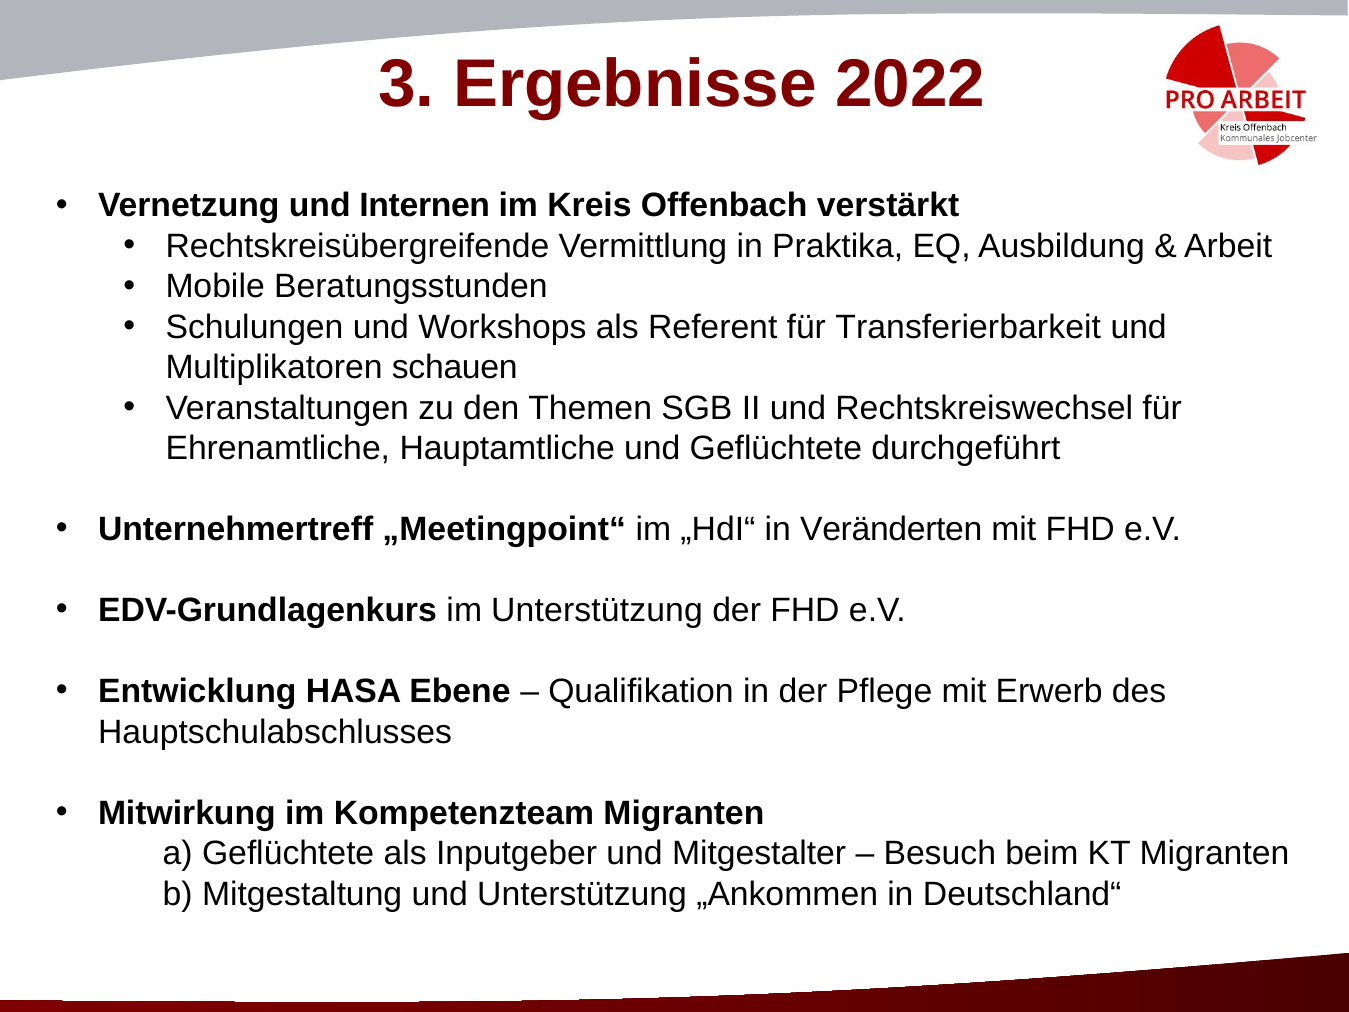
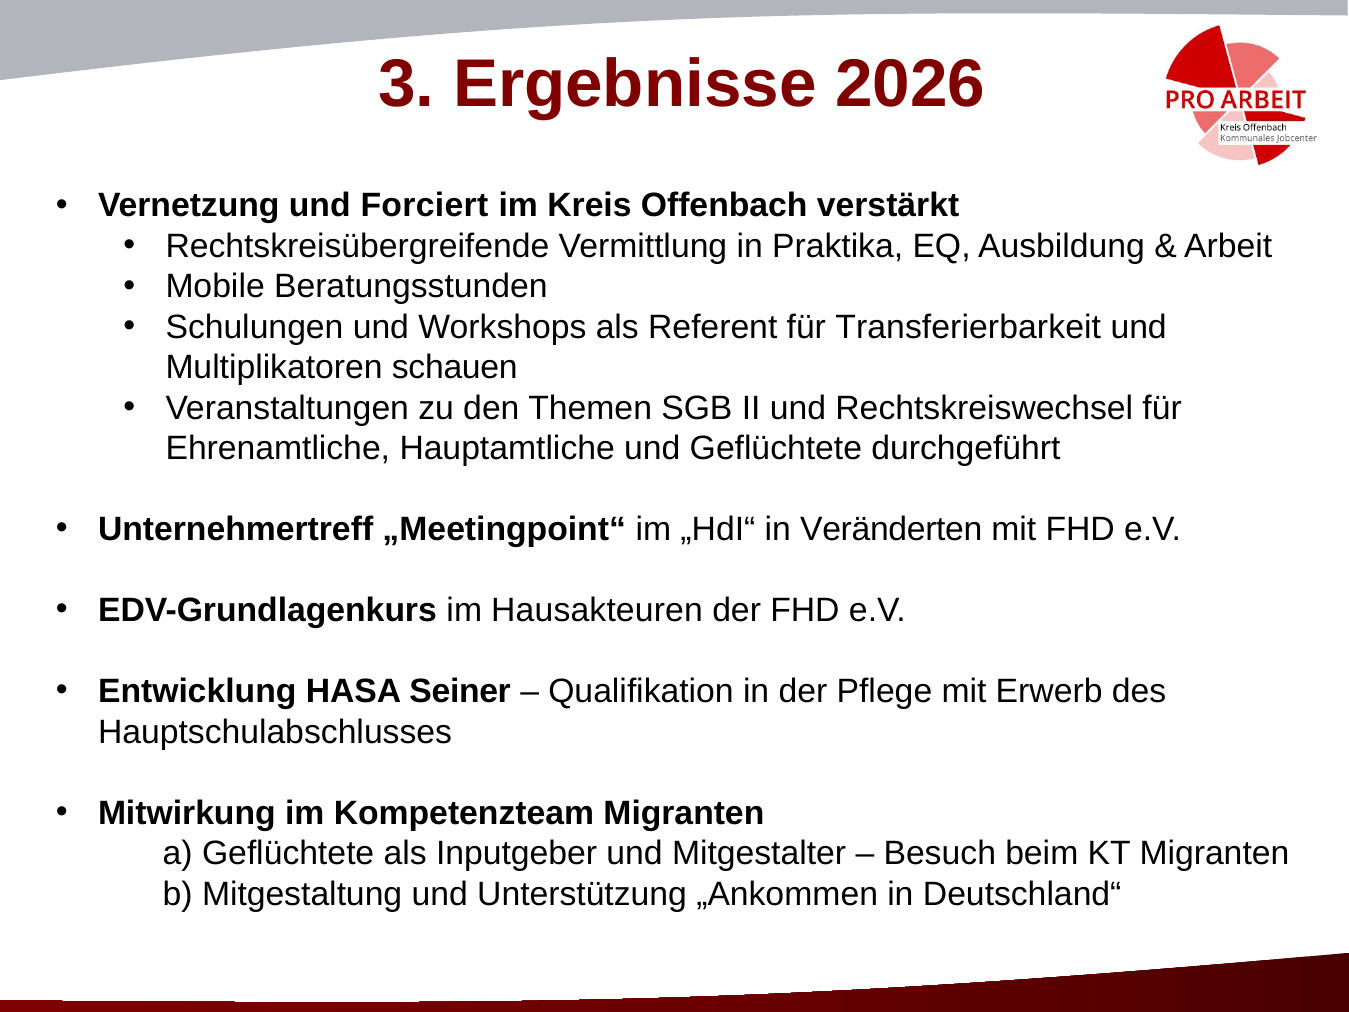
2022: 2022 -> 2026 (910, 84)
Internen: Internen -> Forciert (424, 206)
im Unterstützung: Unterstützung -> Hausakteuren (597, 610)
Ebene: Ebene -> Seiner (460, 691)
